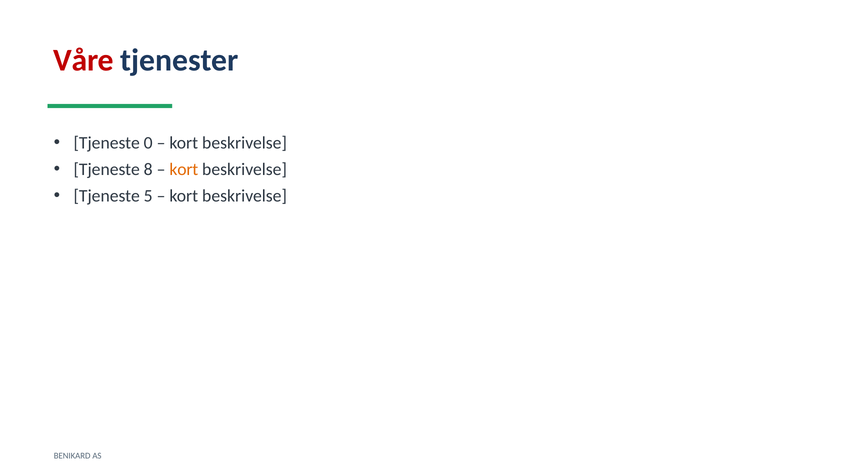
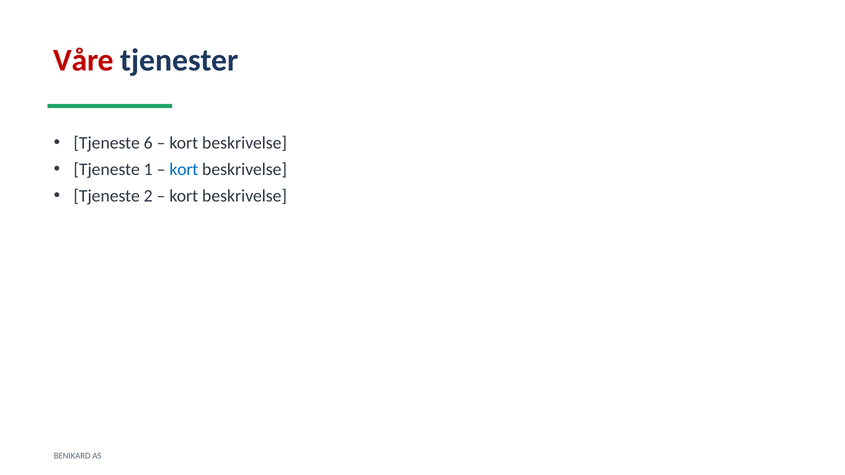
0: 0 -> 6 (148, 143)
8: 8 -> 1 (148, 170)
kort colour: orange -> blue (184, 170)
5: 5 -> 2 (148, 196)
